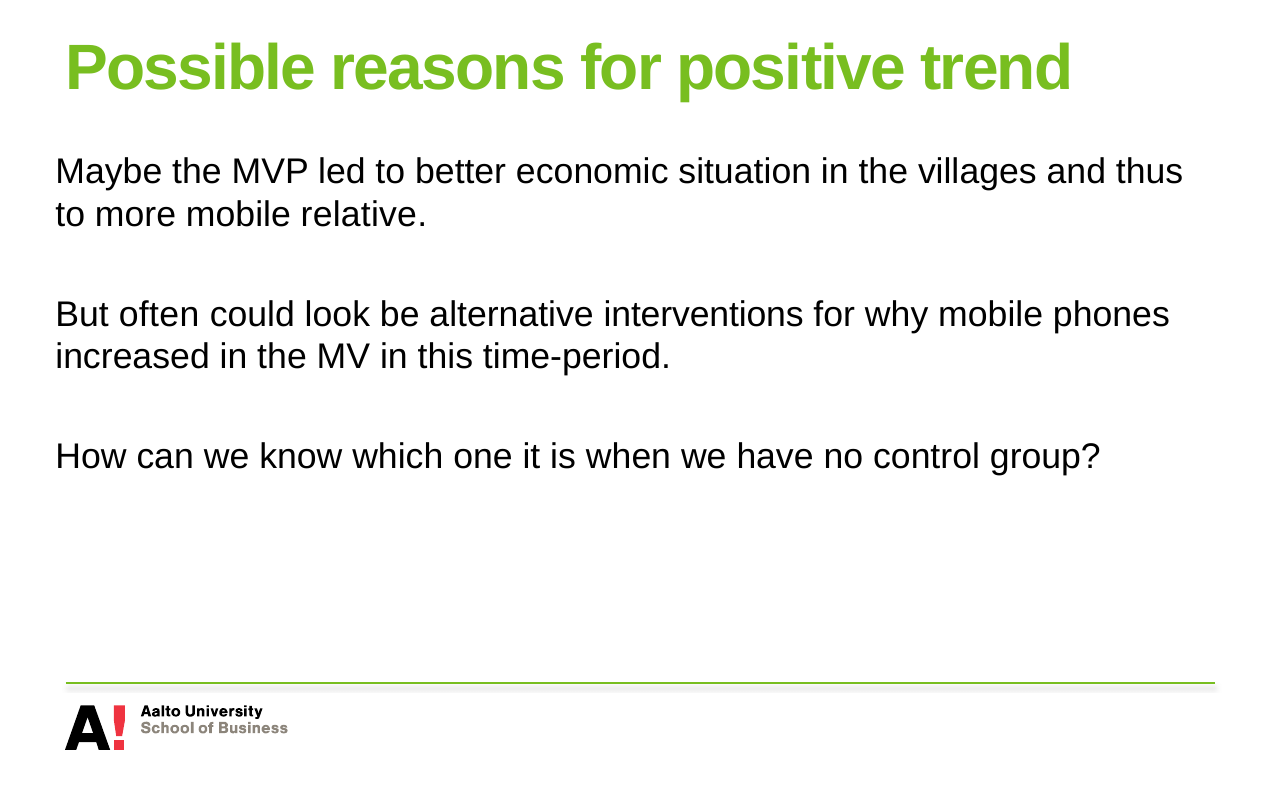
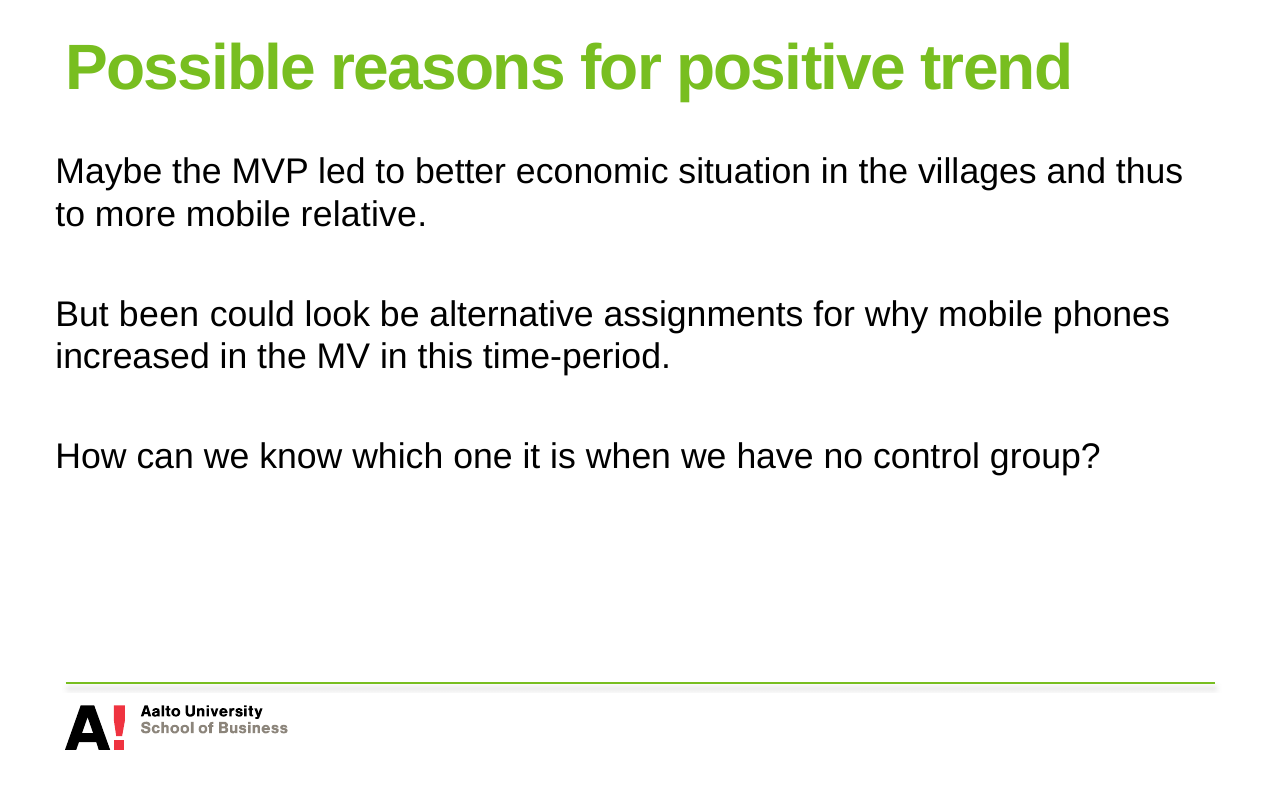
often: often -> been (159, 314)
interventions: interventions -> assignments (704, 314)
